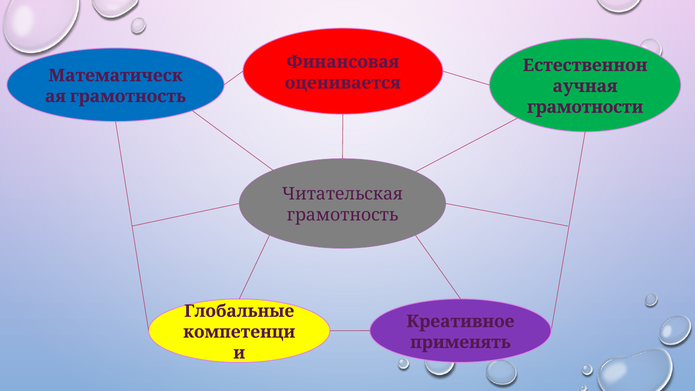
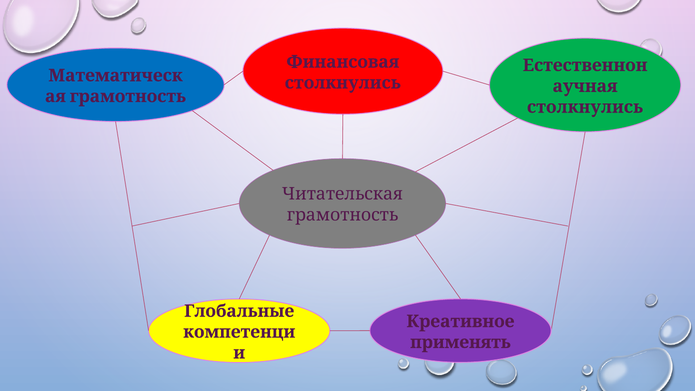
оценивается: оценивается -> столкнулись (343, 83)
грамотности: грамотности -> столкнулись (585, 107)
